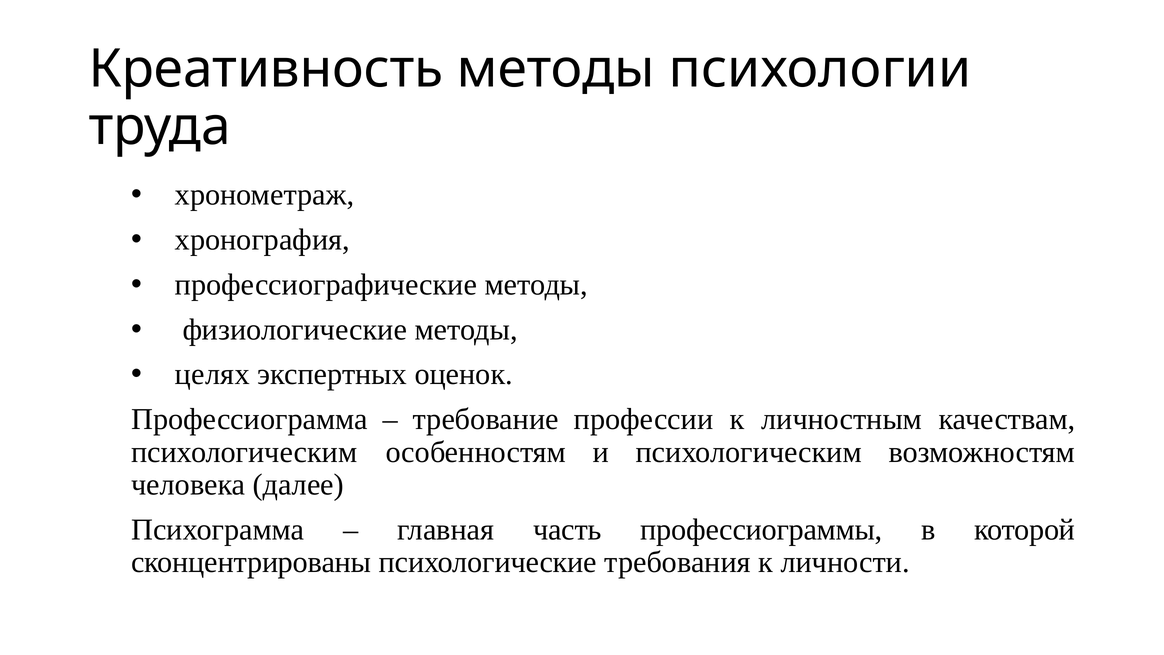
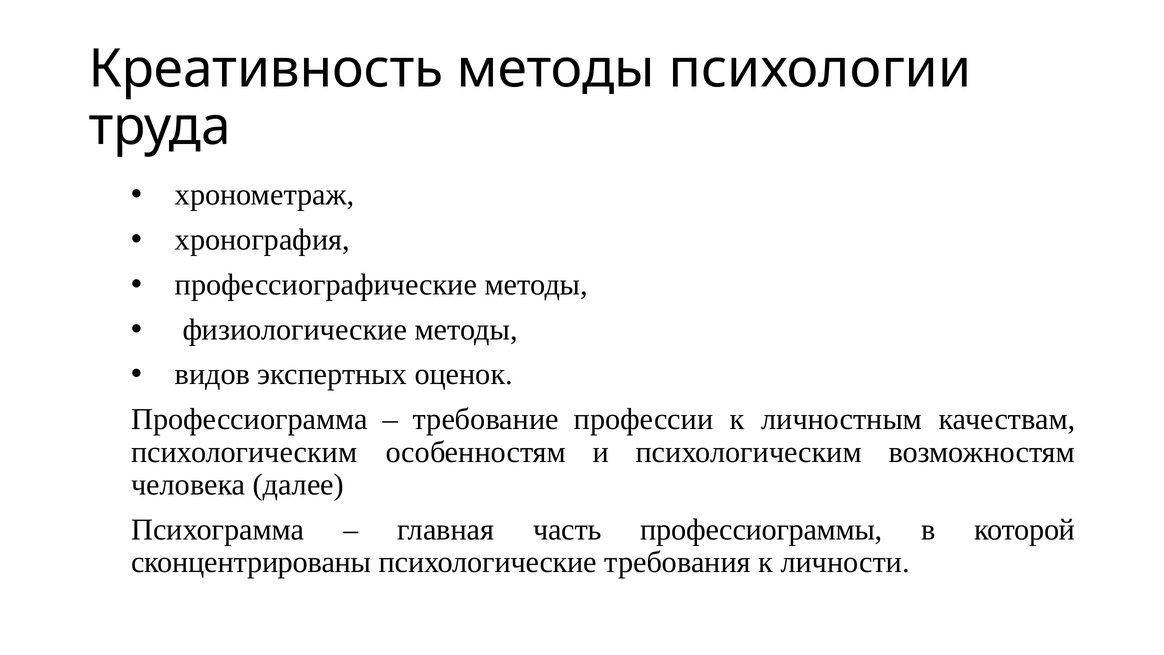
целях: целях -> видов (212, 374)
